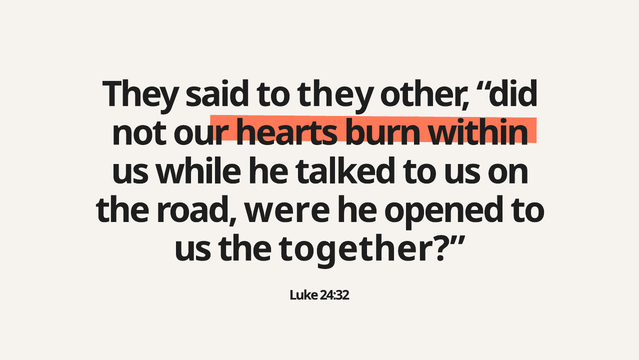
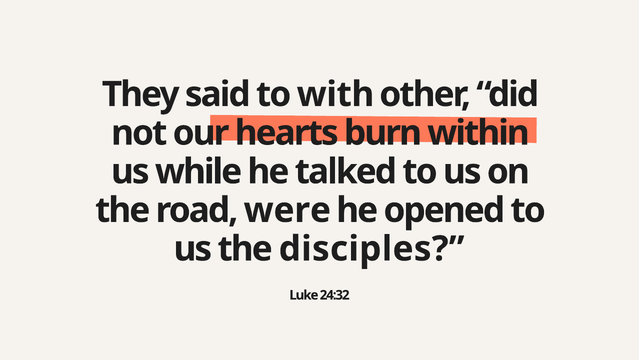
to they: they -> with (335, 94)
together: together -> disciples (372, 249)
